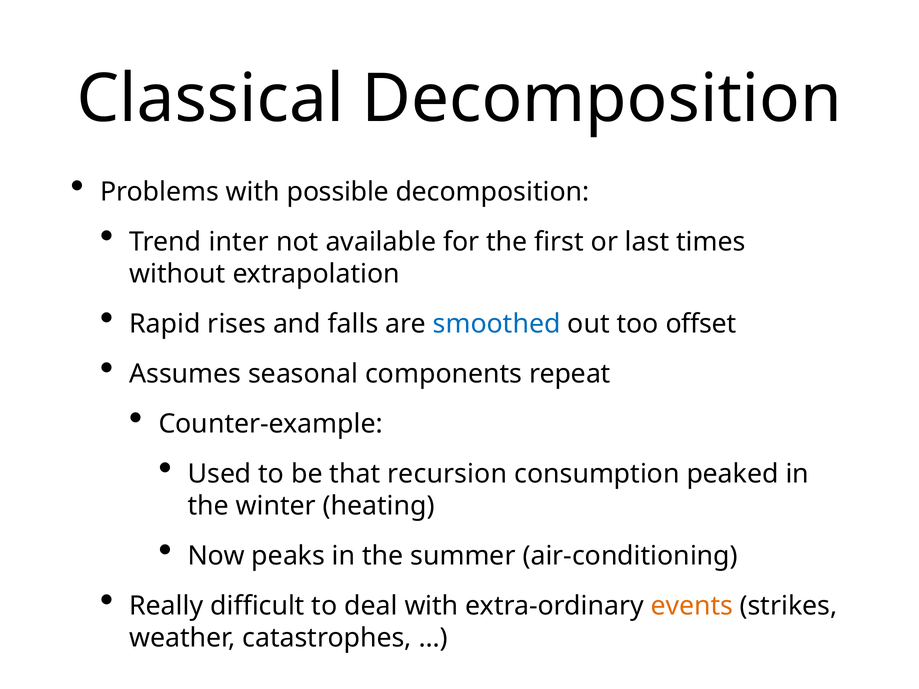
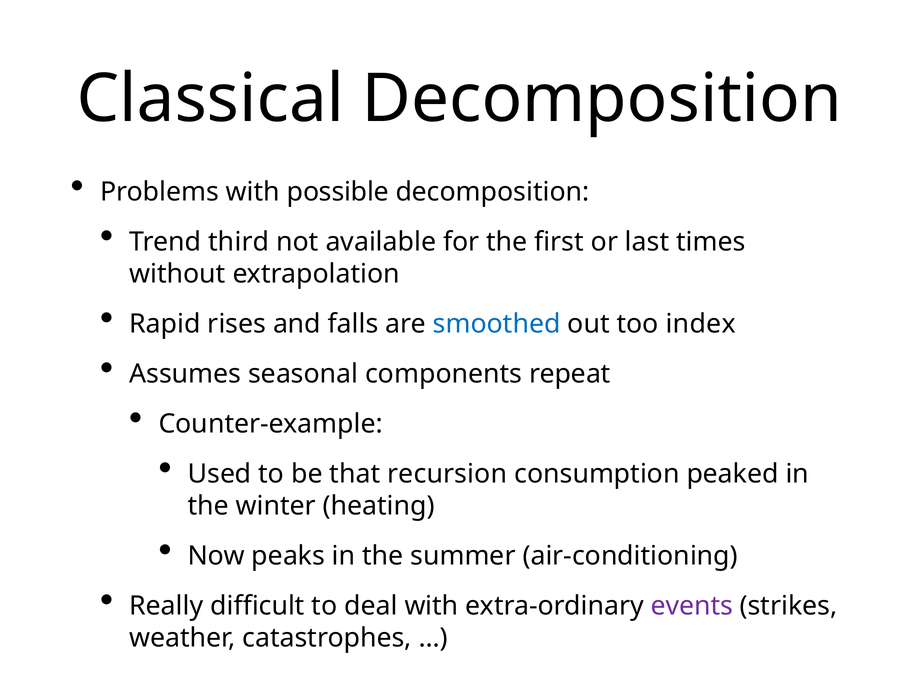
inter: inter -> third (239, 242)
offset: offset -> index (701, 324)
events colour: orange -> purple (692, 606)
